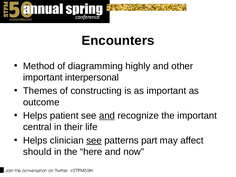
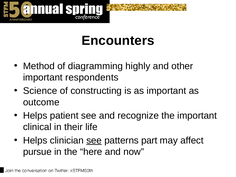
interpersonal: interpersonal -> respondents (92, 77)
Themes: Themes -> Science (40, 91)
and underline: present -> none (107, 116)
central: central -> clinical (37, 127)
should: should -> pursue (37, 152)
